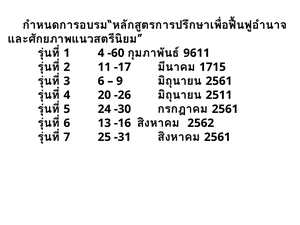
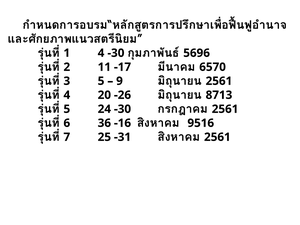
4 -60: -60 -> -30 (116, 53)
9611: 9611 -> 5696 (197, 53)
1715: 1715 -> 6570 (213, 67)
3 6: 6 -> 5 (101, 81)
2511: 2511 -> 8713 (219, 95)
13: 13 -> 36 (104, 123)
2562: 2562 -> 9516 (201, 123)
